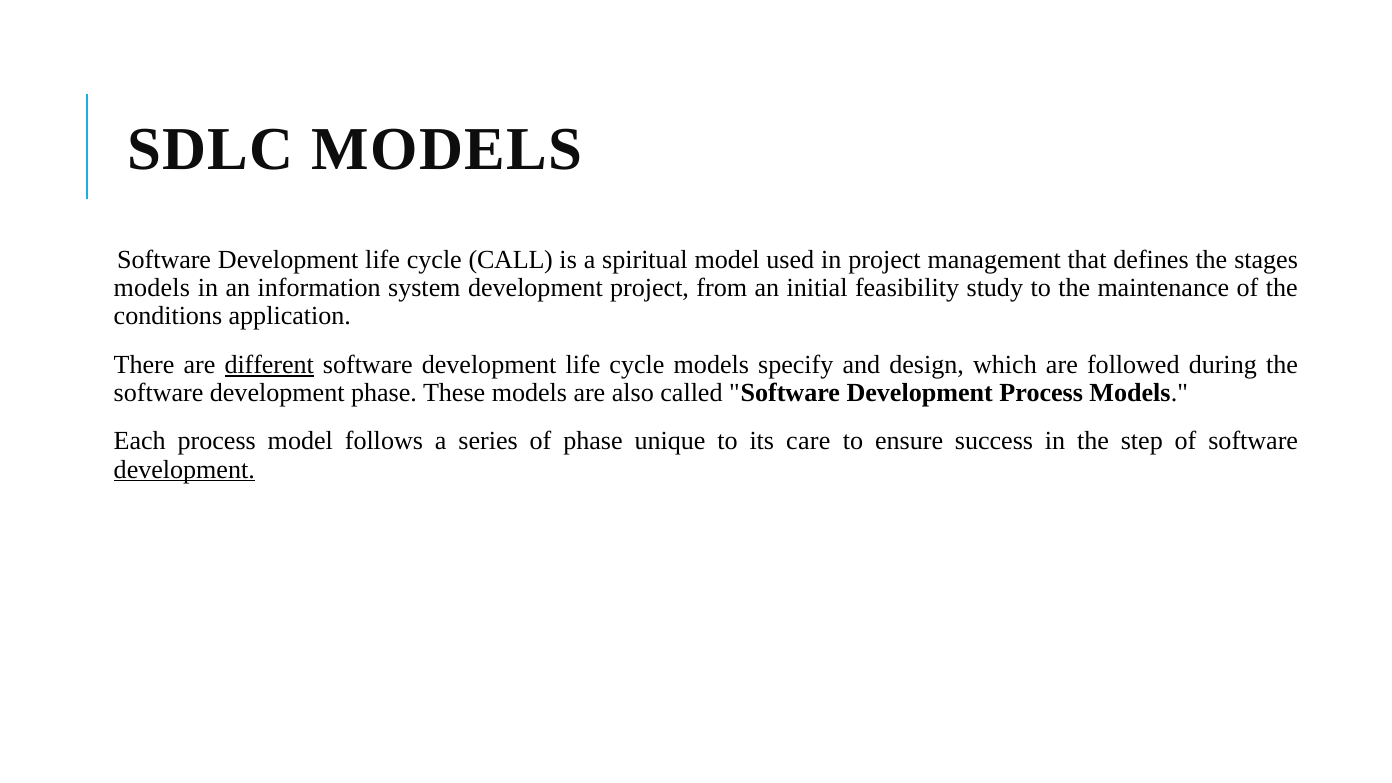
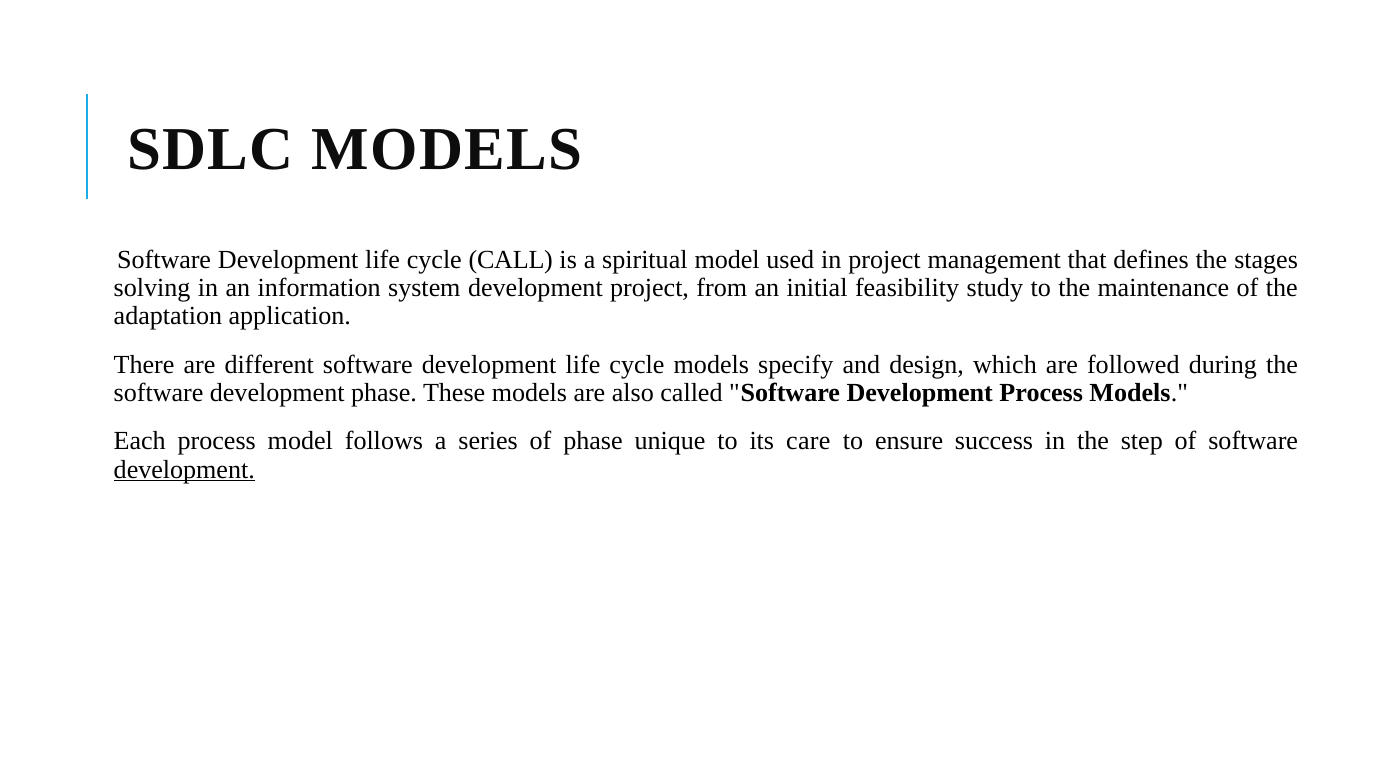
models: models -> solving (152, 288)
conditions: conditions -> adaptation (168, 316)
different underline: present -> none (269, 365)
